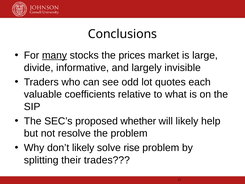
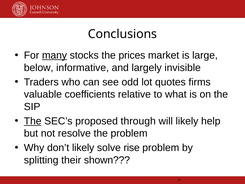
divide: divide -> below (39, 68)
each: each -> firms (200, 82)
The underline: none -> present (33, 121)
whether: whether -> through (138, 121)
trades: trades -> shown (107, 160)
